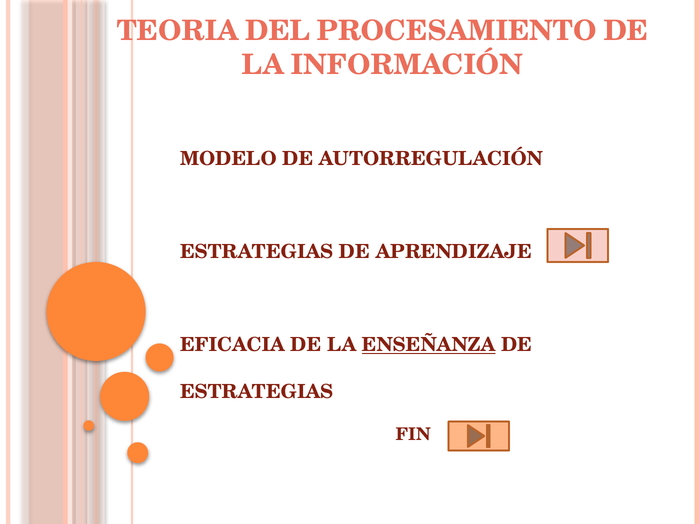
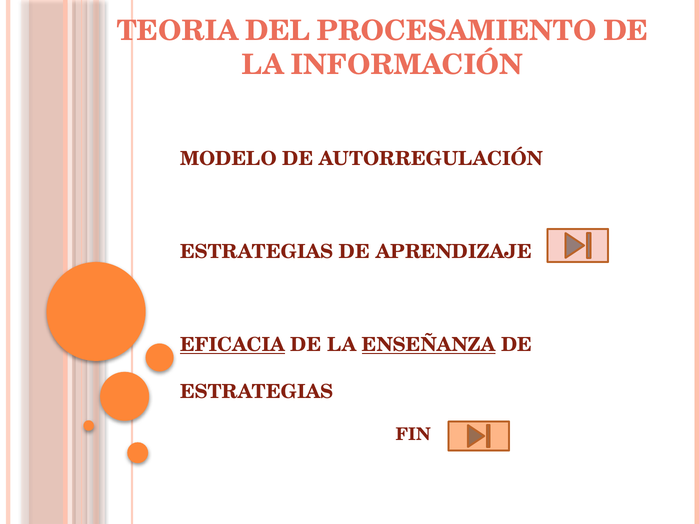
EFICACIA underline: none -> present (233, 345)
